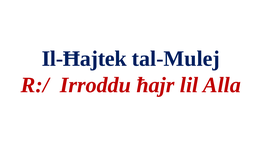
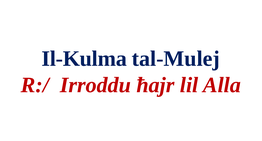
Il-Ħajtek: Il-Ħajtek -> Il-Kulma (84, 59)
